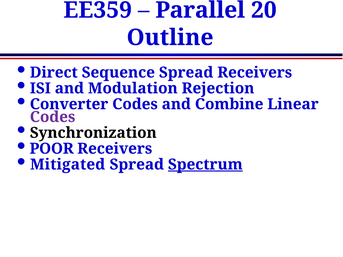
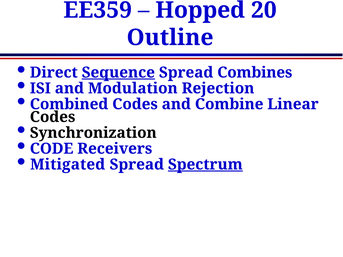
Parallel: Parallel -> Hopped (200, 10)
Sequence underline: none -> present (118, 73)
Spread Receivers: Receivers -> Combines (255, 73)
Converter: Converter -> Combined (69, 104)
Codes colour: purple -> black (53, 117)
POOR: POOR -> CODE (52, 149)
